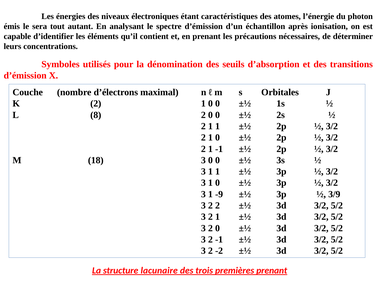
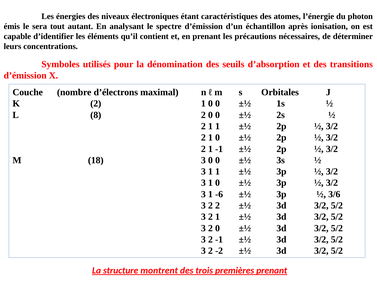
-9: -9 -> -6 (219, 194)
3/9: 3/9 -> 3/6 (334, 194)
lacunaire: lacunaire -> montrent (159, 270)
